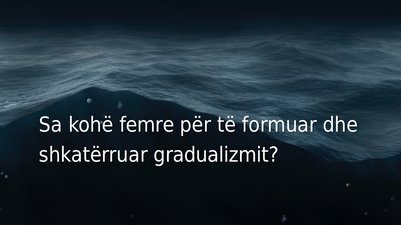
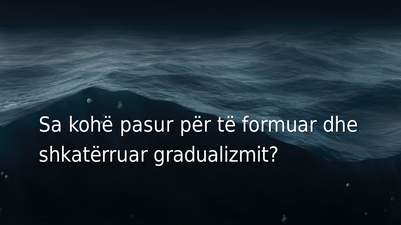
femre: femre -> pasur (147, 125)
